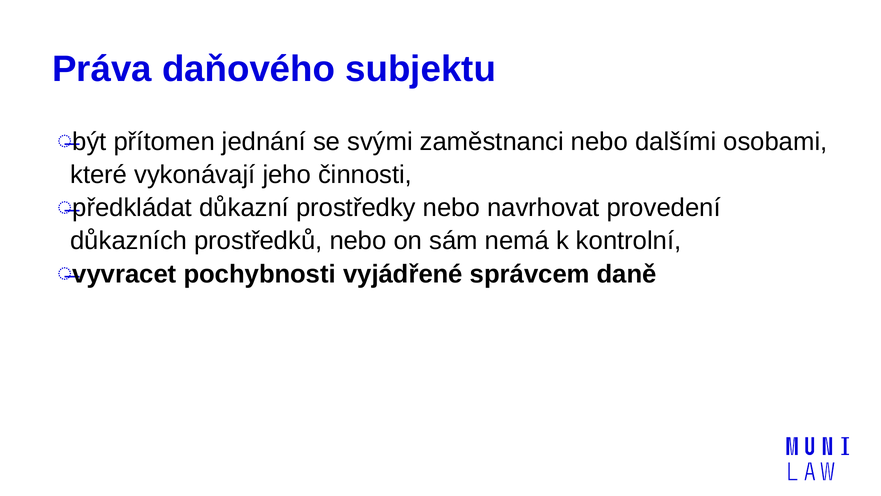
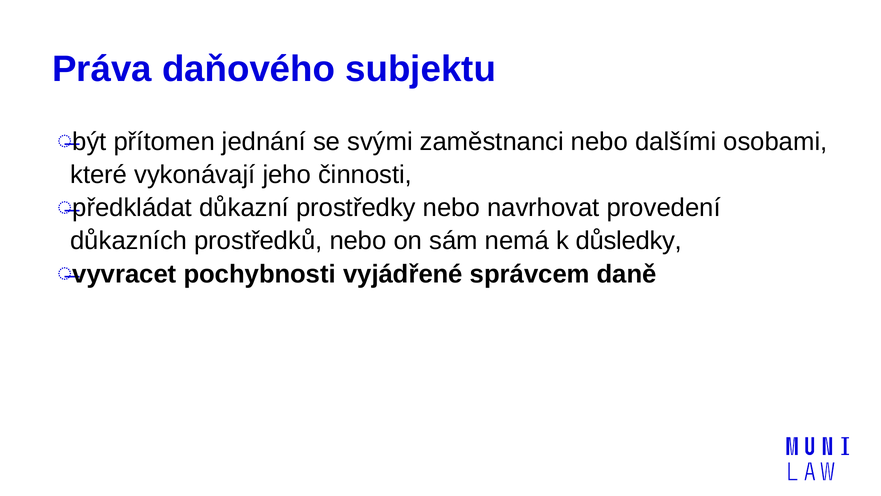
kontrolní: kontrolní -> důsledky (629, 241)
